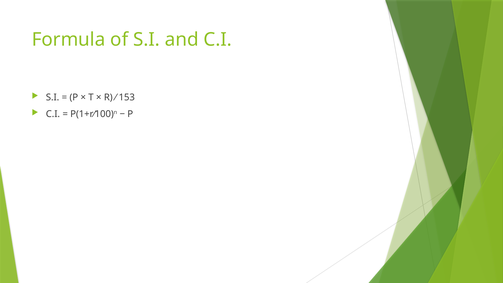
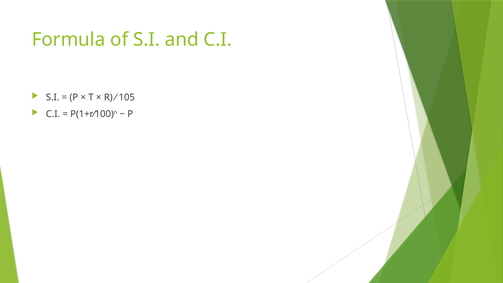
153: 153 -> 105 (127, 97)
